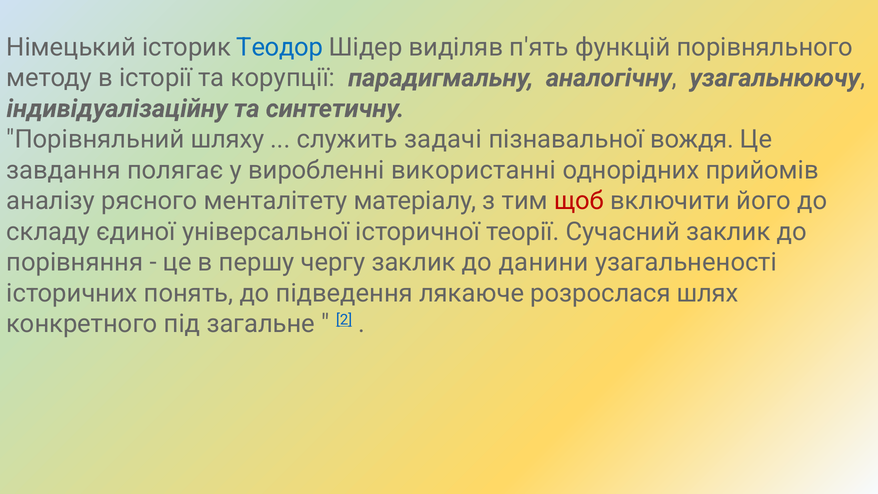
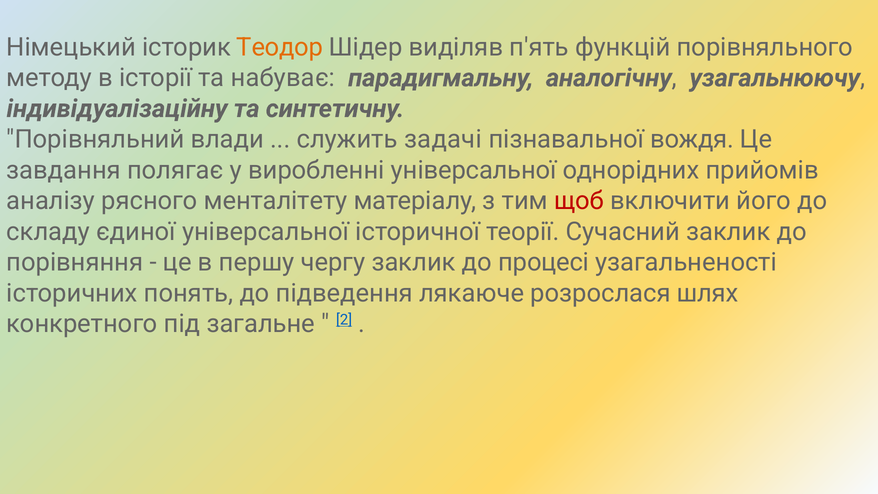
Теодор colour: blue -> orange (280, 47)
корупції: корупції -> набуває (283, 78)
шляху: шляху -> влади (227, 139)
виробленні використанні: використанні -> універсальної (474, 170)
данини: данини -> процесі (544, 262)
